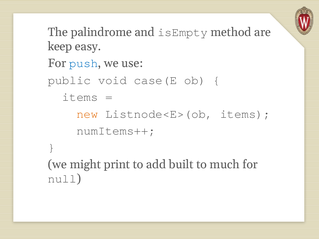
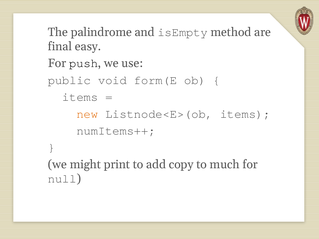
keep: keep -> final (60, 47)
push colour: blue -> black (84, 63)
case(E: case(E -> form(E (155, 80)
built: built -> copy (181, 164)
